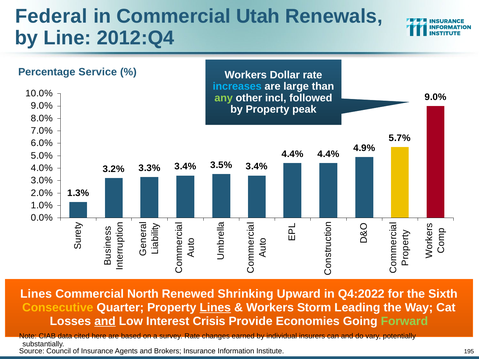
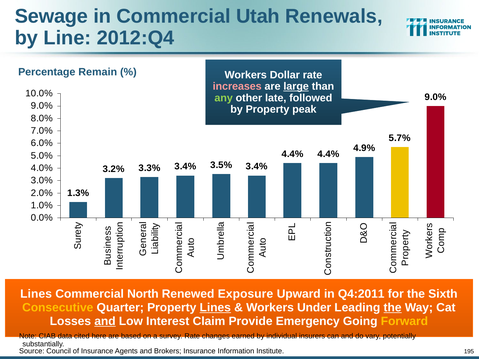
Federal: Federal -> Sewage (51, 16)
Service: Service -> Remain (98, 72)
increases colour: light blue -> pink (237, 86)
large underline: none -> present (296, 86)
incl: incl -> late (276, 98)
Shrinking: Shrinking -> Exposure (245, 294)
Q4:2022: Q4:2022 -> Q4:2011 (361, 294)
Storm: Storm -> Under (314, 308)
the underline: none -> present (393, 308)
Crisis: Crisis -> Claim (209, 322)
Economies: Economies -> Emergency (308, 322)
Forward colour: light green -> yellow (404, 322)
